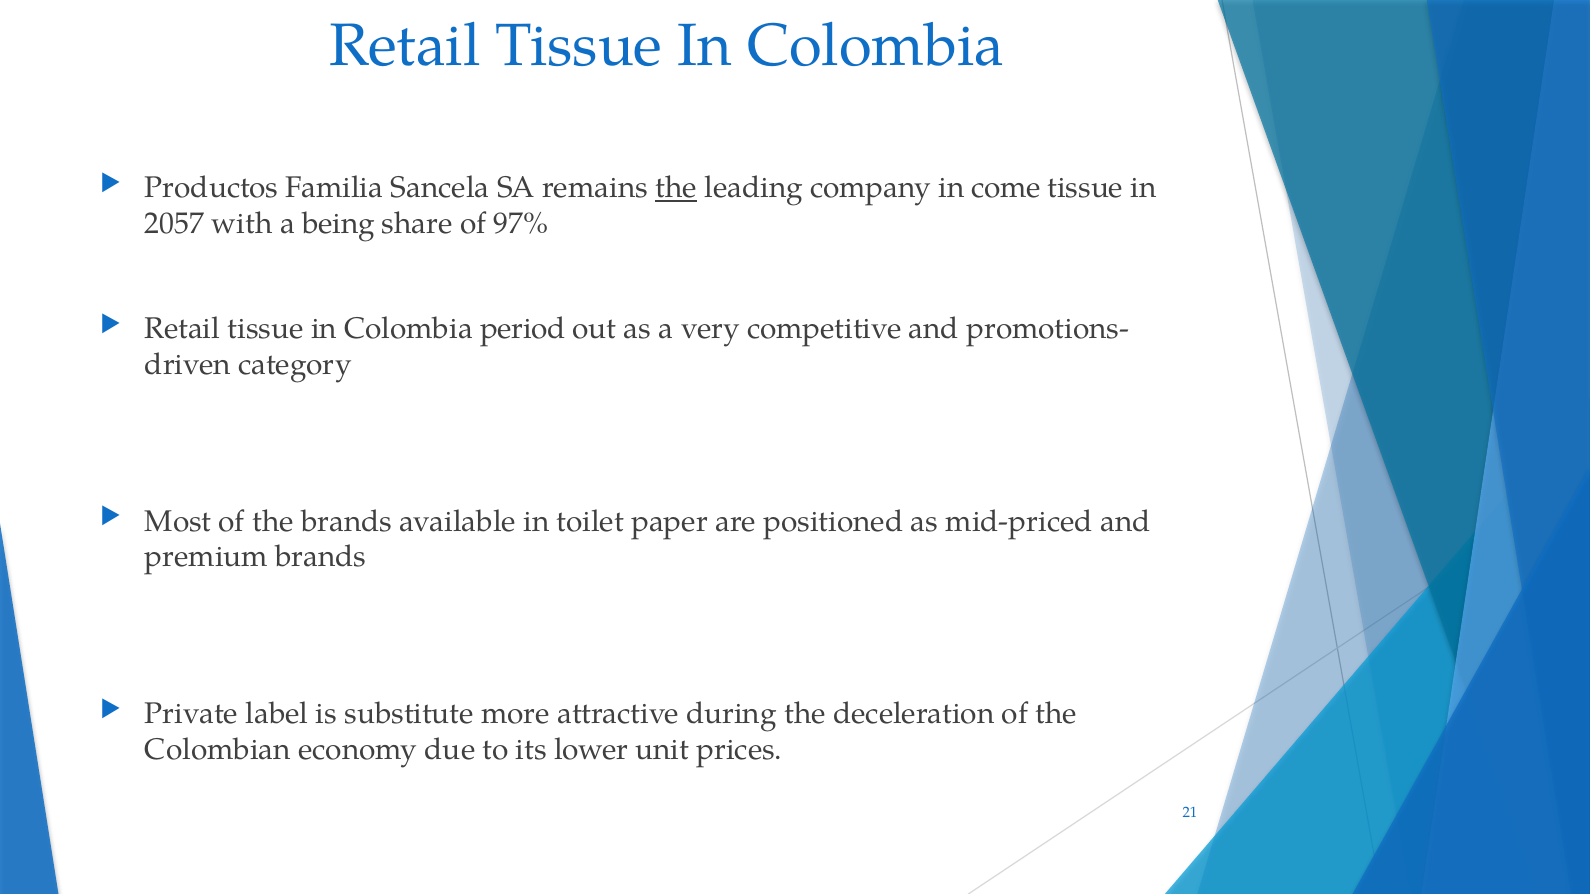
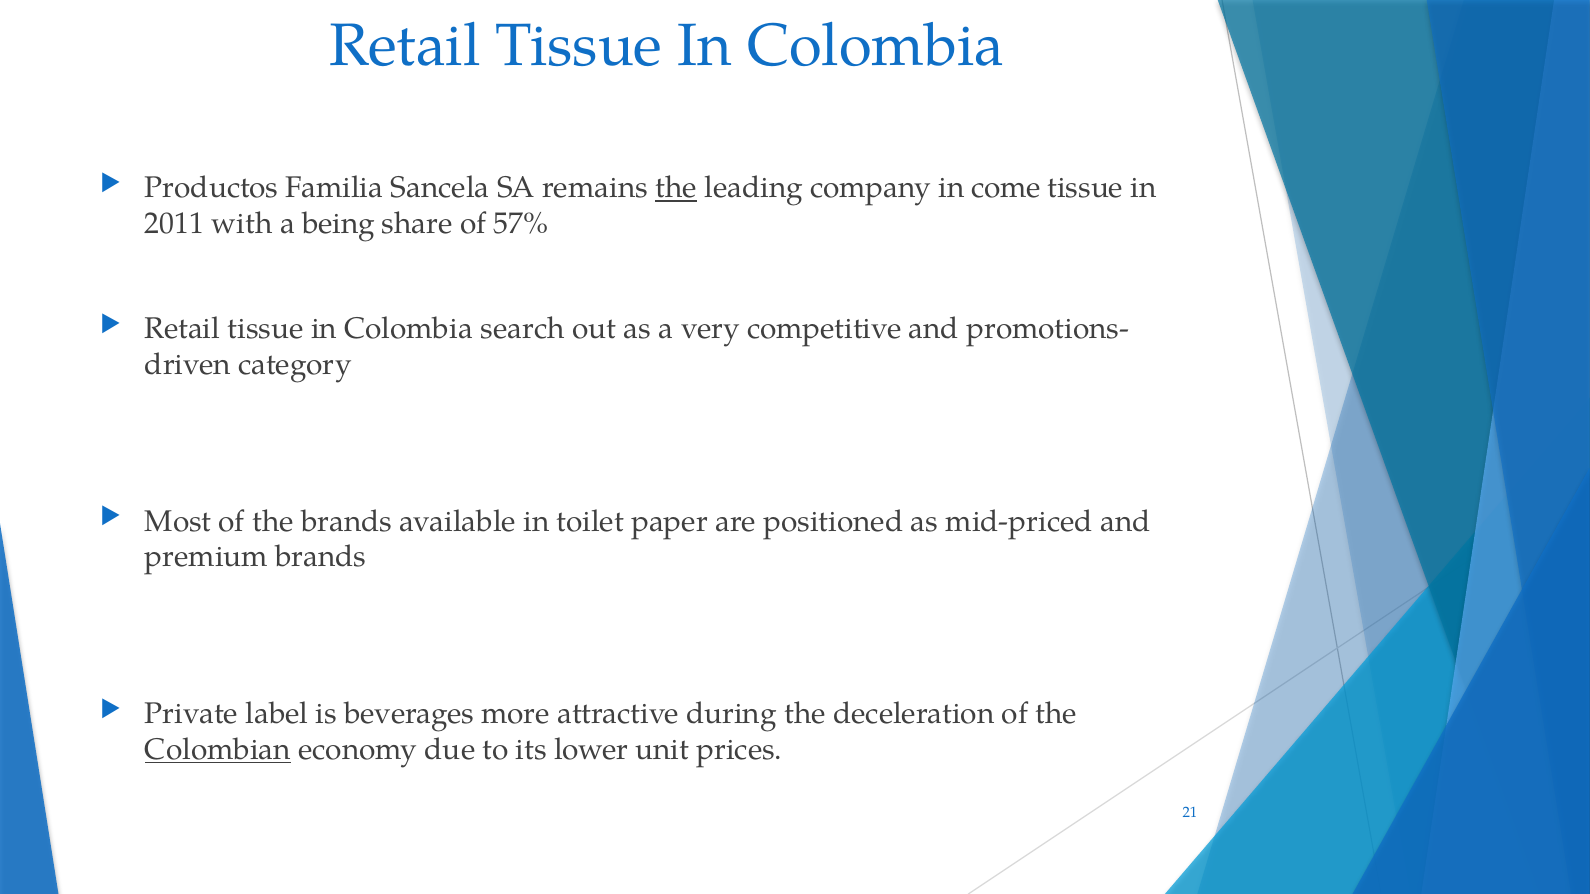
2057: 2057 -> 2011 (175, 224)
97%: 97% -> 57% (521, 224)
period: period -> search (523, 329)
substitute: substitute -> beverages (409, 714)
Colombian underline: none -> present (218, 750)
